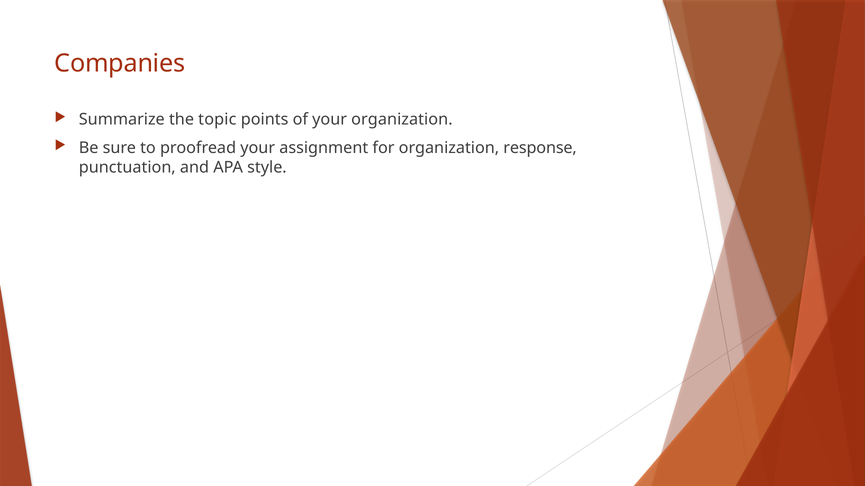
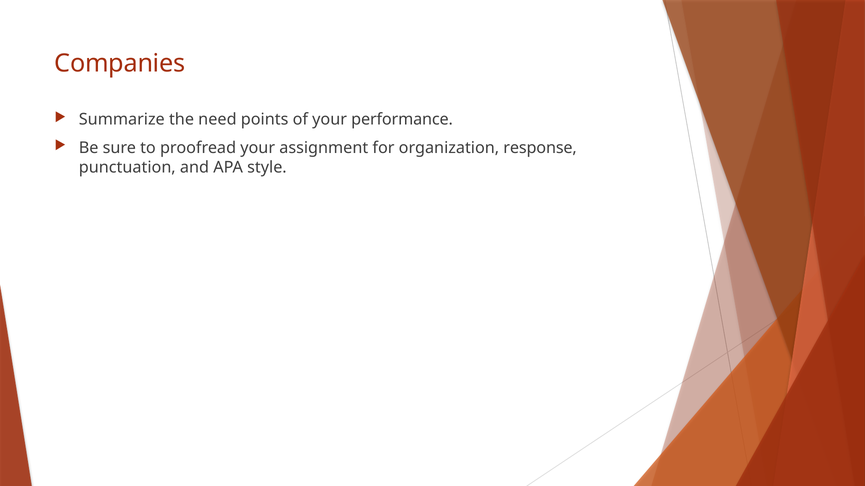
topic: topic -> need (217, 120)
your organization: organization -> performance (402, 120)
